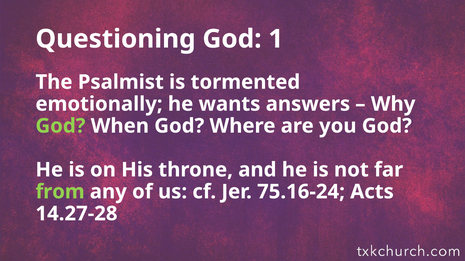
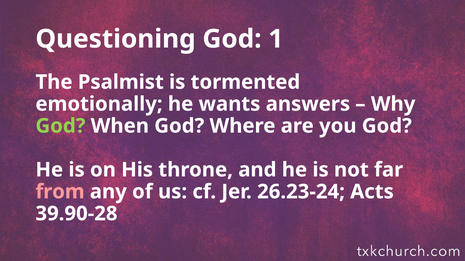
from colour: light green -> pink (60, 192)
75.16-24: 75.16-24 -> 26.23-24 (301, 192)
14.27-28: 14.27-28 -> 39.90-28 (76, 214)
